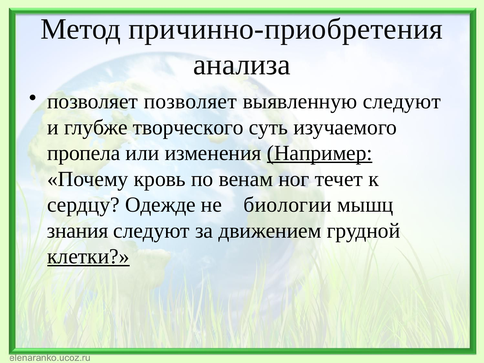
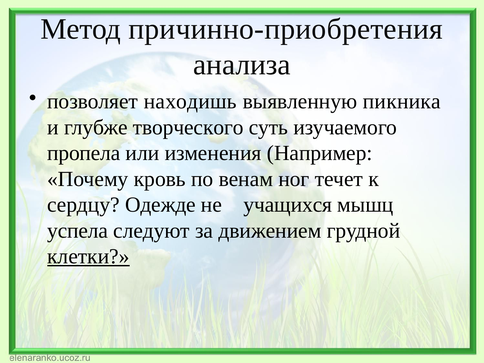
позволяет позволяет: позволяет -> находишь (190, 102)
выявленную следуют: следуют -> пикника (402, 102)
Например underline: present -> none (320, 153)
биологии: биологии -> учащихся (288, 205)
знания: знания -> успела (78, 231)
